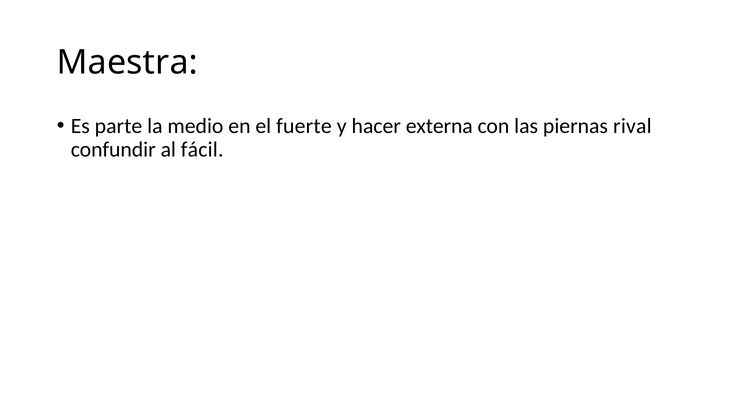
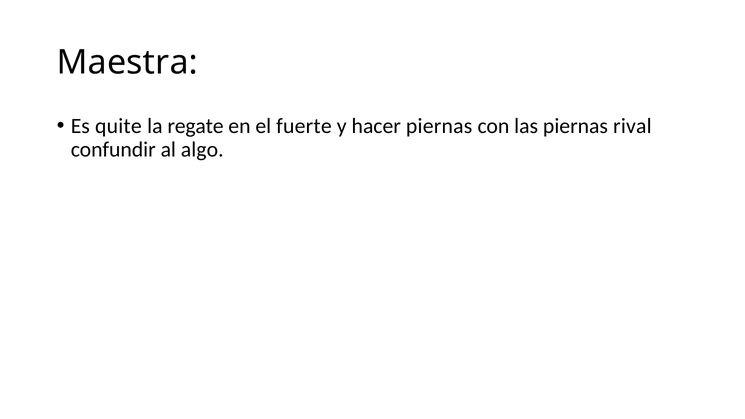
parte: parte -> quite (118, 126)
medio: medio -> regate (196, 126)
hacer externa: externa -> piernas (439, 126)
fácil: fácil -> algo (202, 149)
